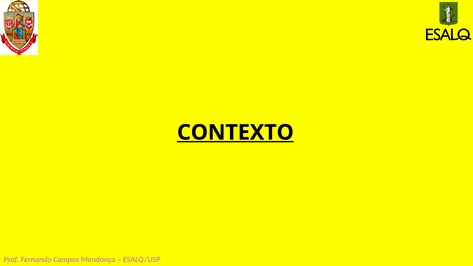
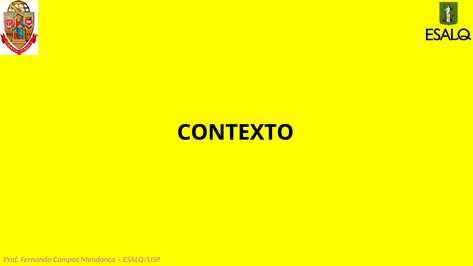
CONTEXTO underline: present -> none (235, 133)
